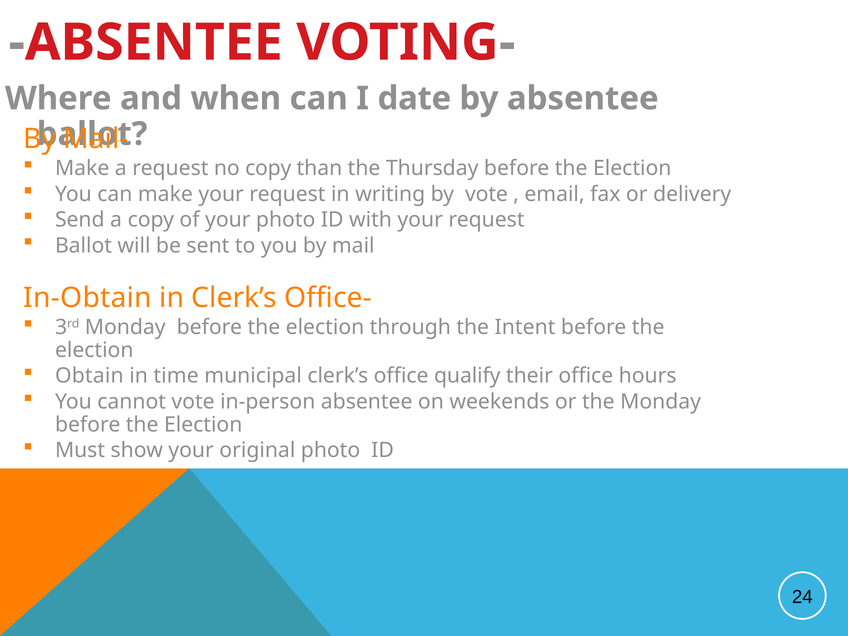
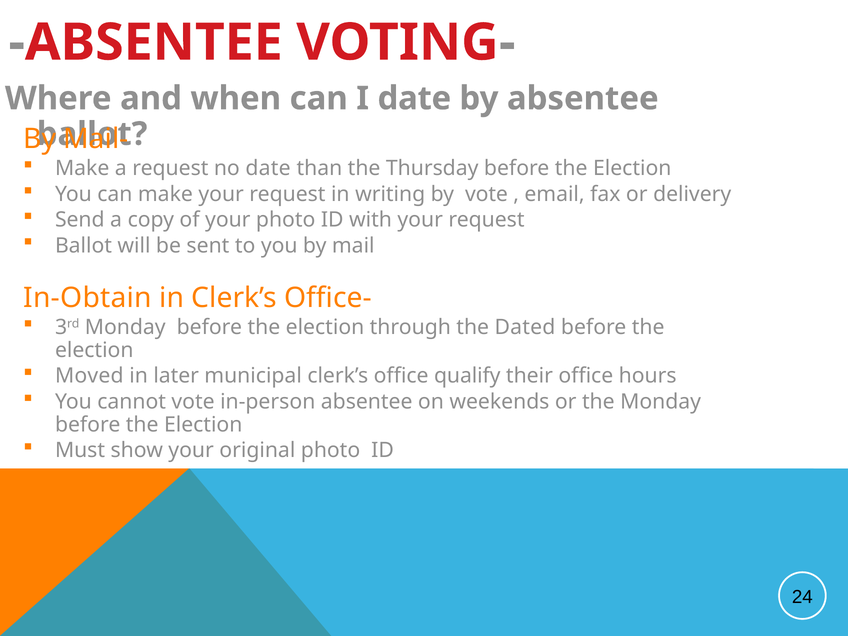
no copy: copy -> date (268, 168)
Intent: Intent -> Dated (525, 327)
Obtain: Obtain -> Moved (89, 376)
time: time -> later (176, 376)
